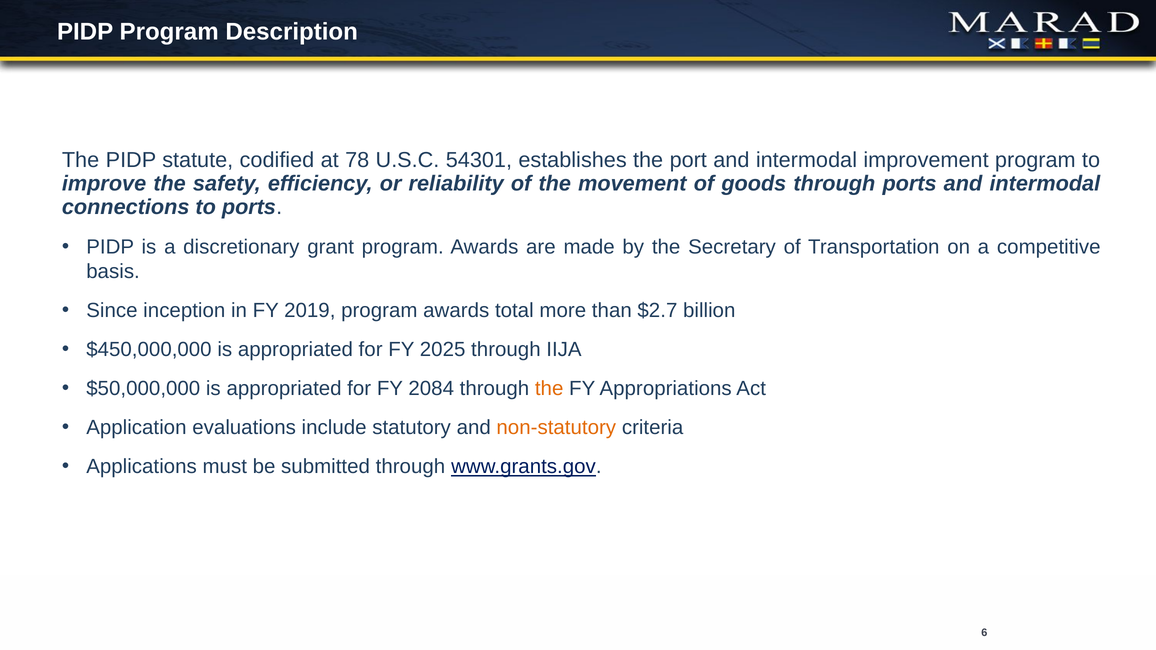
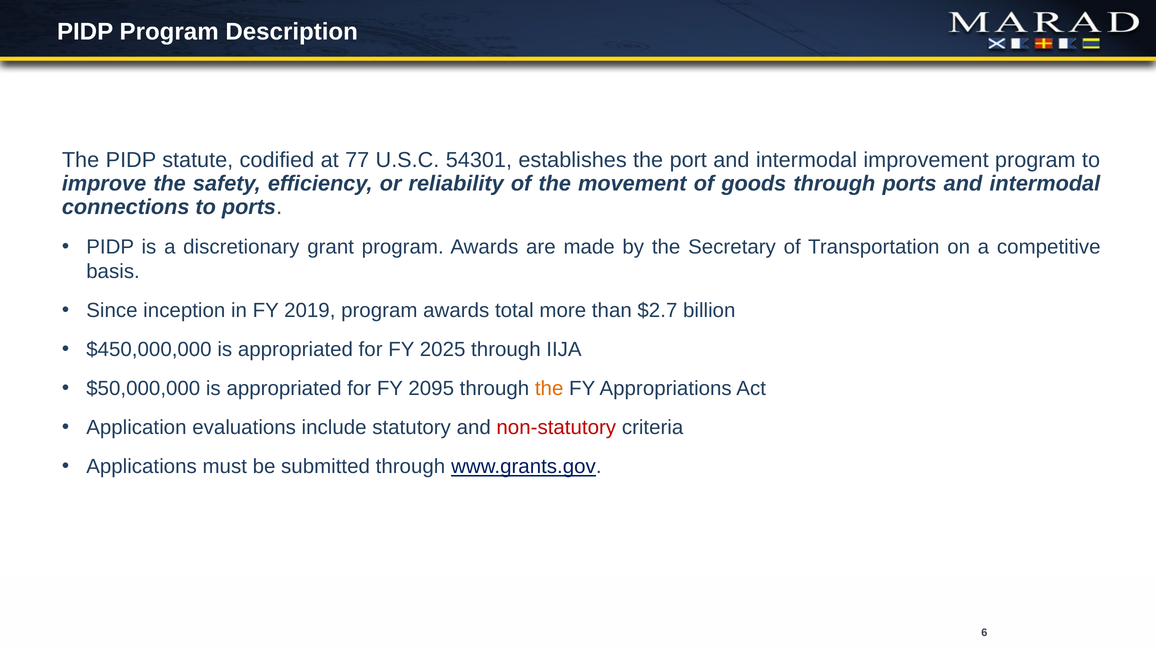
78: 78 -> 77 (357, 160)
2084: 2084 -> 2095 (431, 389)
non-statutory colour: orange -> red (556, 428)
